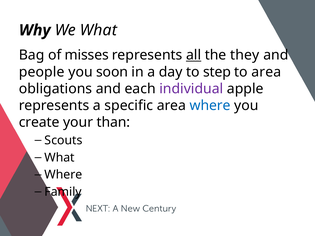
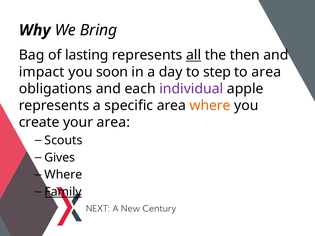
We What: What -> Bring (99, 30)
misses: misses -> lasting (87, 55)
they: they -> then (245, 55)
people: people -> impact (42, 72)
where colour: blue -> orange (210, 106)
your than: than -> area (113, 122)
What: What -> Gives (60, 158)
Family underline: none -> present (63, 192)
